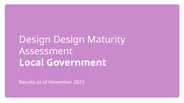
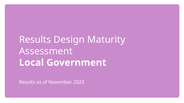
Design: Design -> Results (35, 40)
